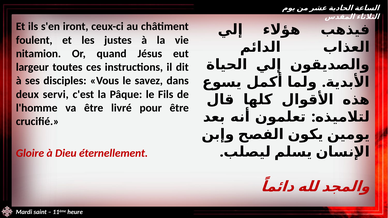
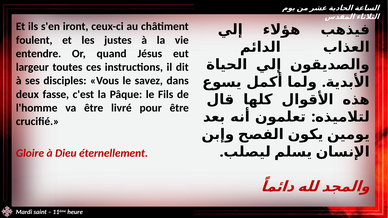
nitamion: nitamion -> entendre (38, 54)
servi: servi -> fasse (56, 94)
